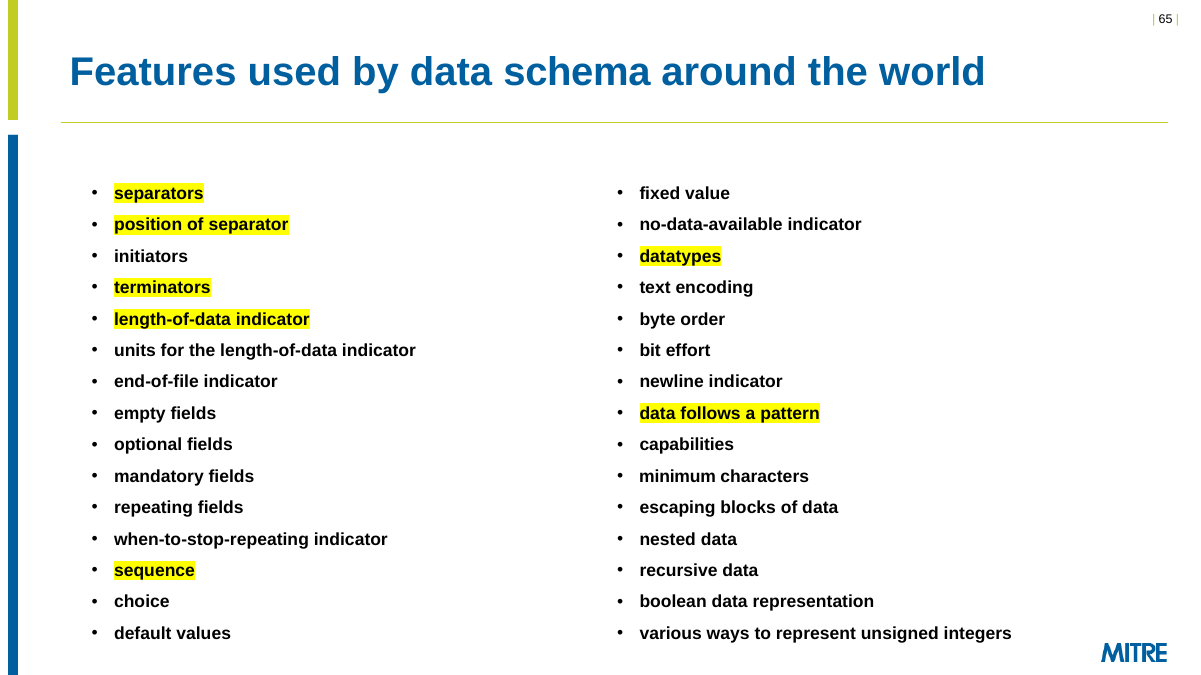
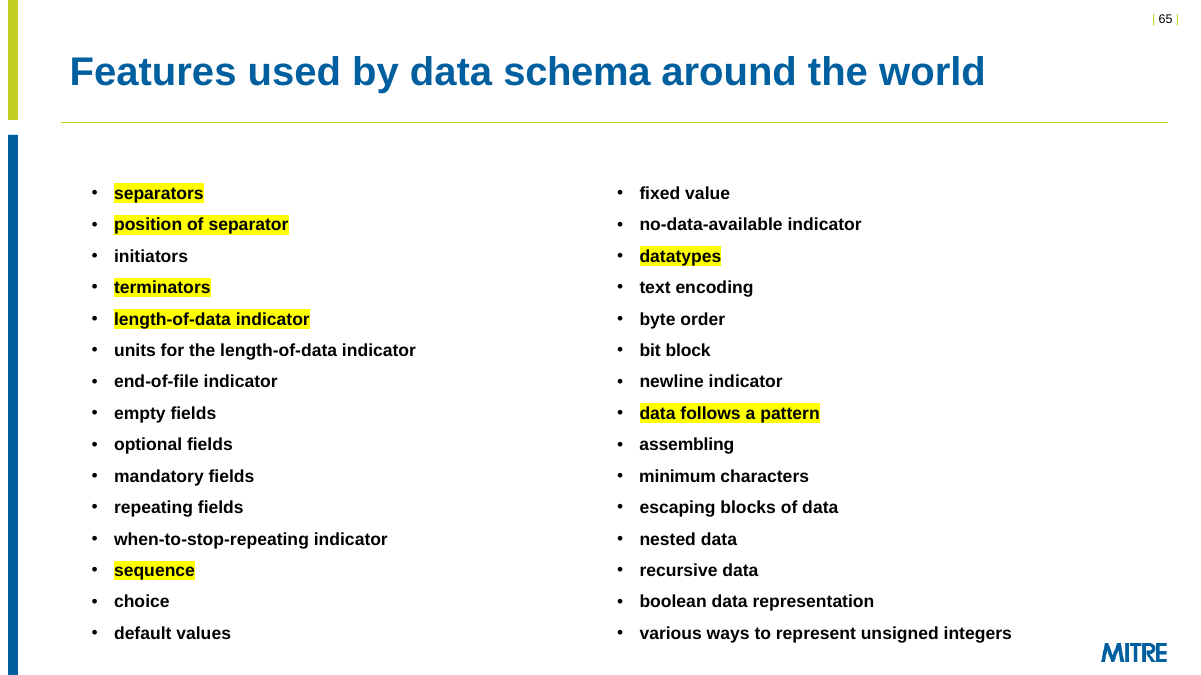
effort: effort -> block (688, 351)
capabilities: capabilities -> assembling (687, 445)
